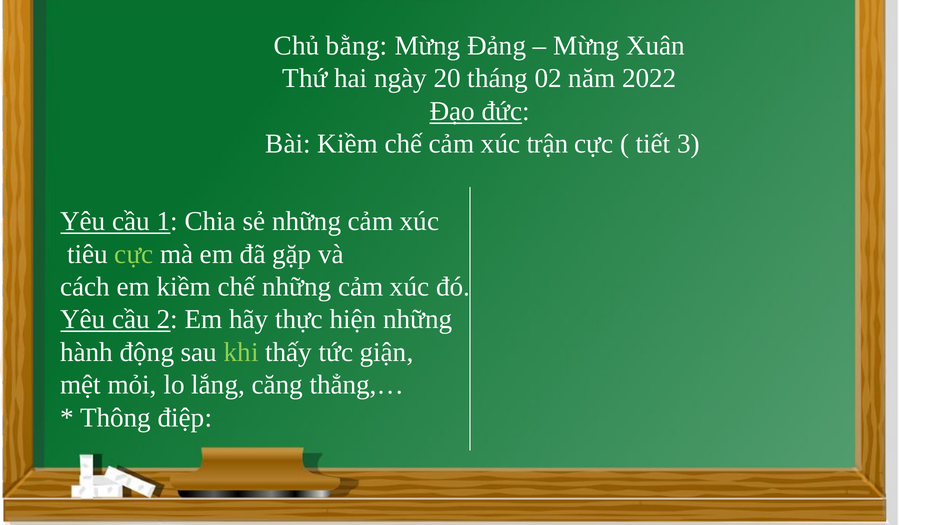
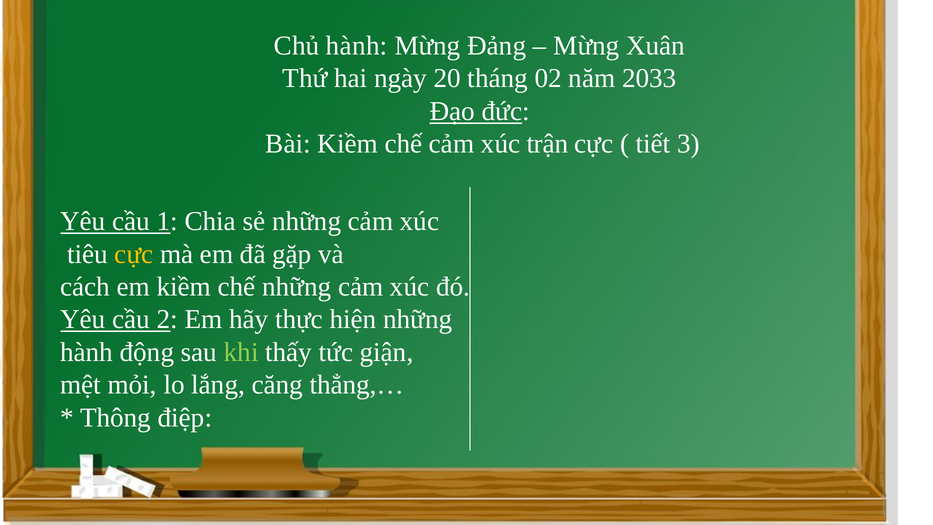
Chủ bằng: bằng -> hành (357, 46)
2022: 2022 -> 2033 (649, 78)
cực colour: light green -> yellow (134, 254)
